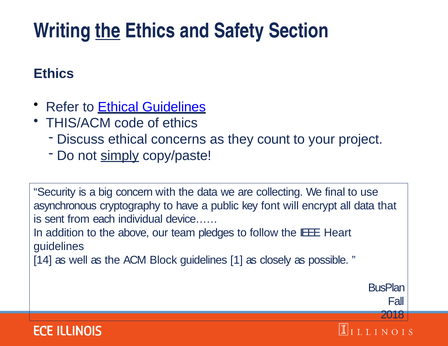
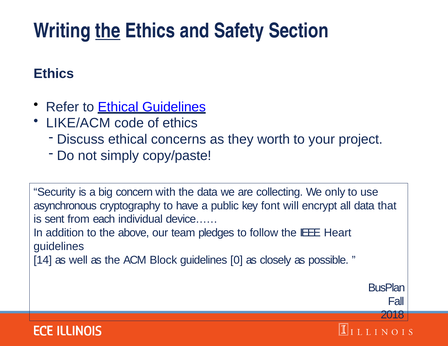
THIS/ACM: THIS/ACM -> LIKE/ACM (78, 123)
count: count -> worth (274, 140)
simply underline: present -> none (120, 156)
final: final -> only (335, 192)
1: 1 -> 0 (237, 260)
